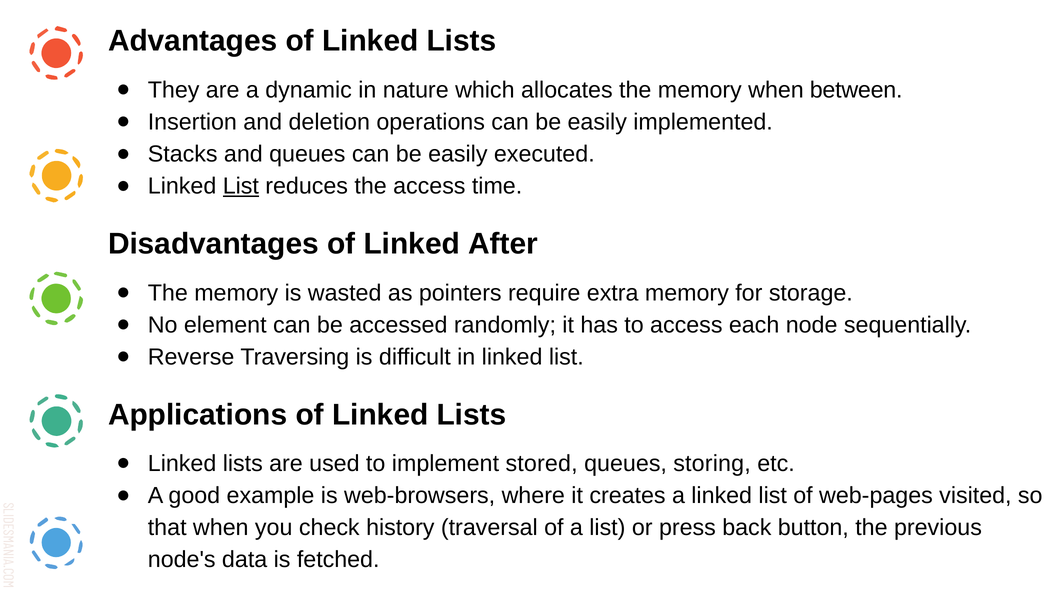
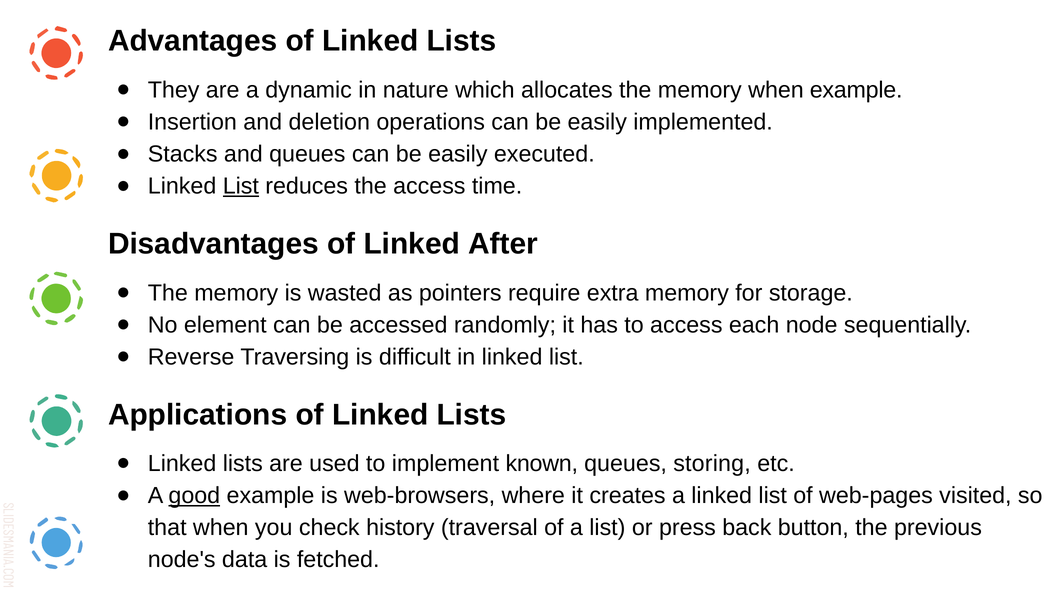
when between: between -> example (856, 90)
stored: stored -> known (542, 464)
good underline: none -> present (194, 496)
